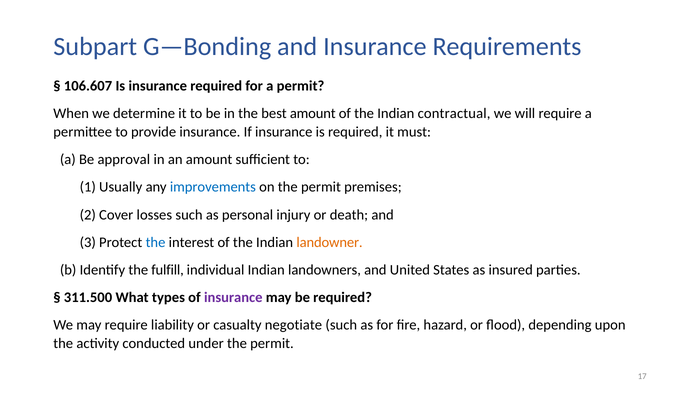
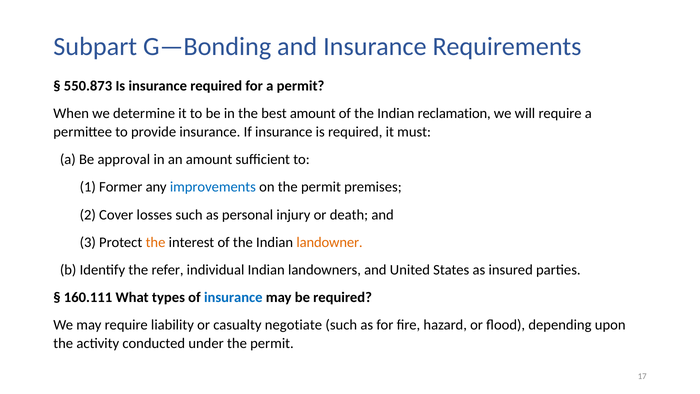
106.607: 106.607 -> 550.873 (88, 86)
contractual: contractual -> reclamation (454, 113)
Usually: Usually -> Former (121, 187)
the colour: blue -> orange (156, 242)
fulfill: fulfill -> refer (168, 270)
311.500: 311.500 -> 160.111 (88, 297)
insurance colour: purple -> blue (233, 297)
